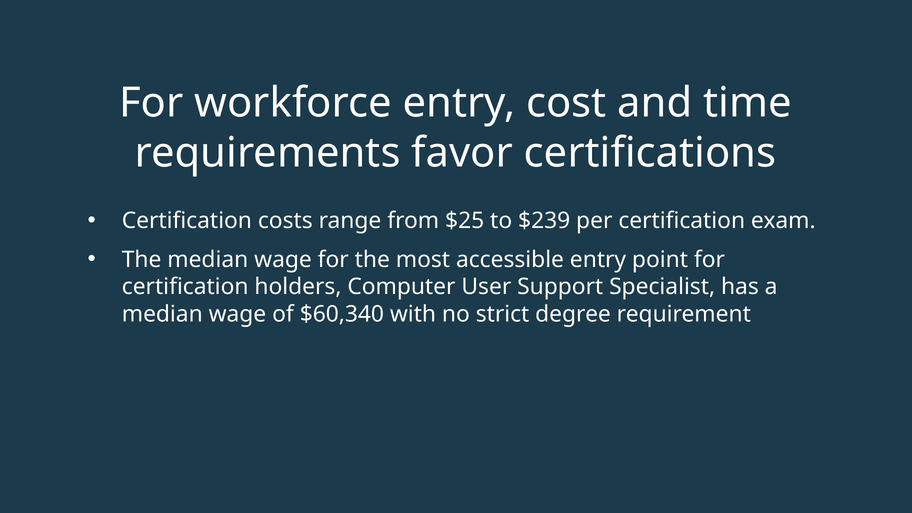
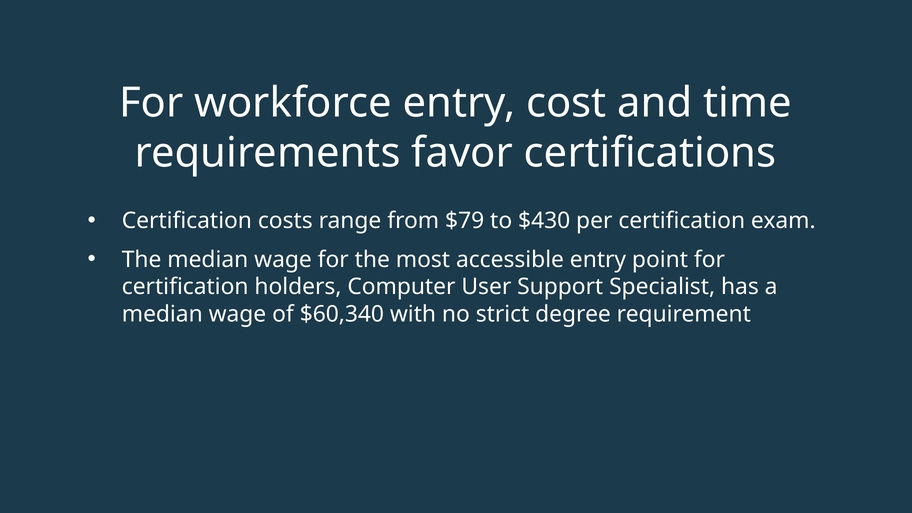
$25: $25 -> $79 (465, 221)
$239: $239 -> $430 (544, 221)
